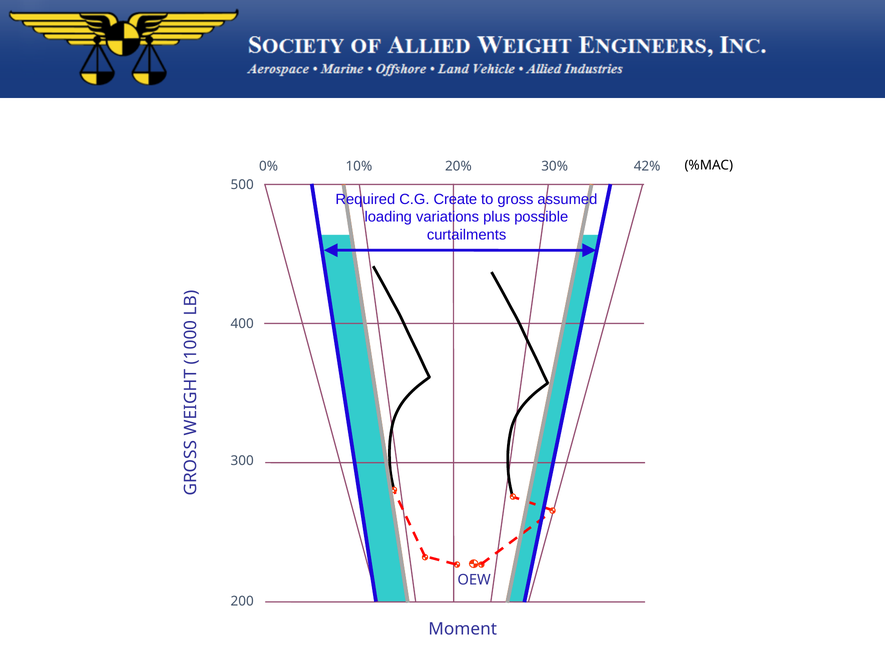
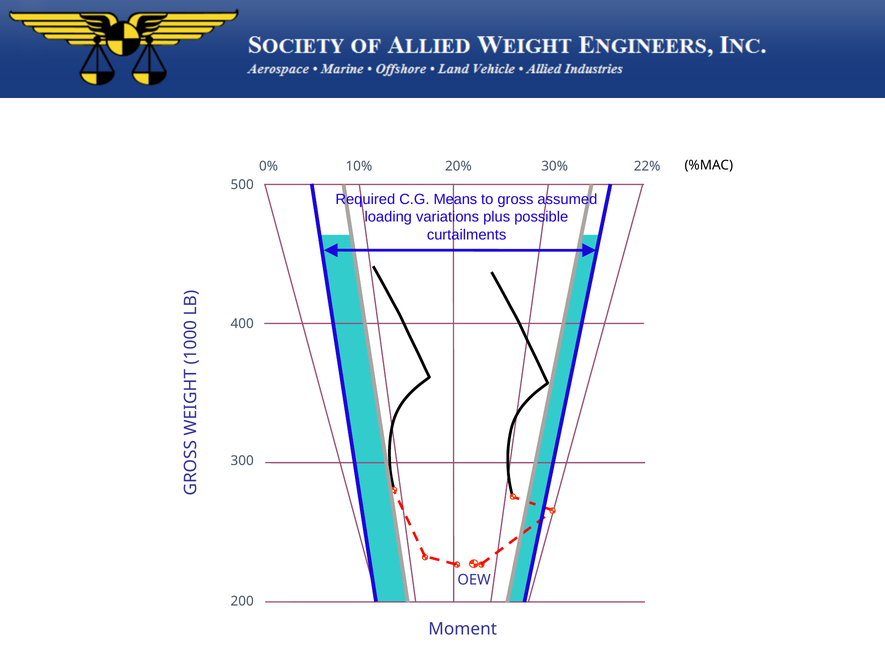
42%: 42% -> 22% (647, 166)
Create: Create -> Means (455, 199)
